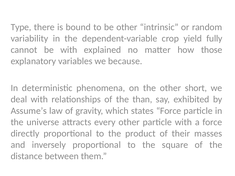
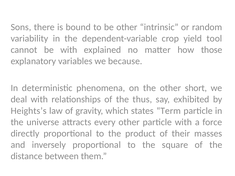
Type: Type -> Sons (21, 27)
fully: fully -> tool (214, 39)
than: than -> thus (142, 100)
Assume’s: Assume’s -> Heights’s (29, 111)
states Force: Force -> Term (169, 111)
